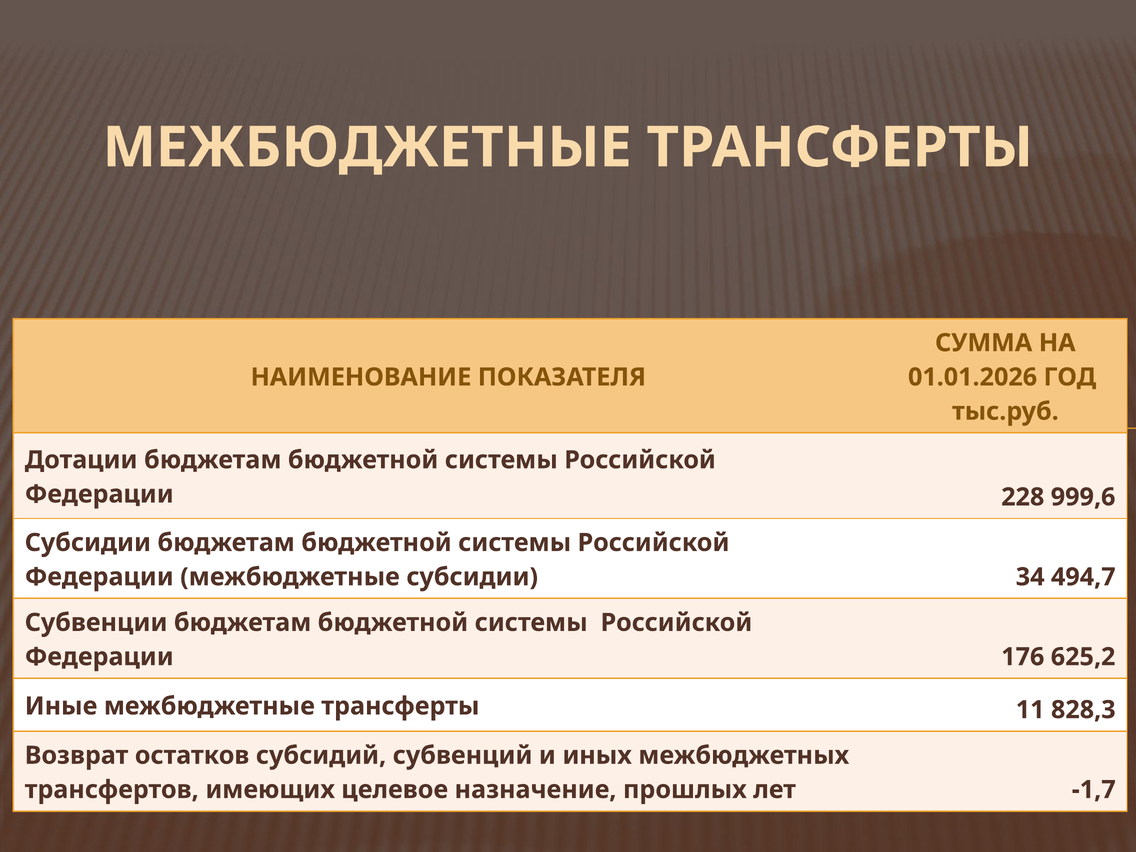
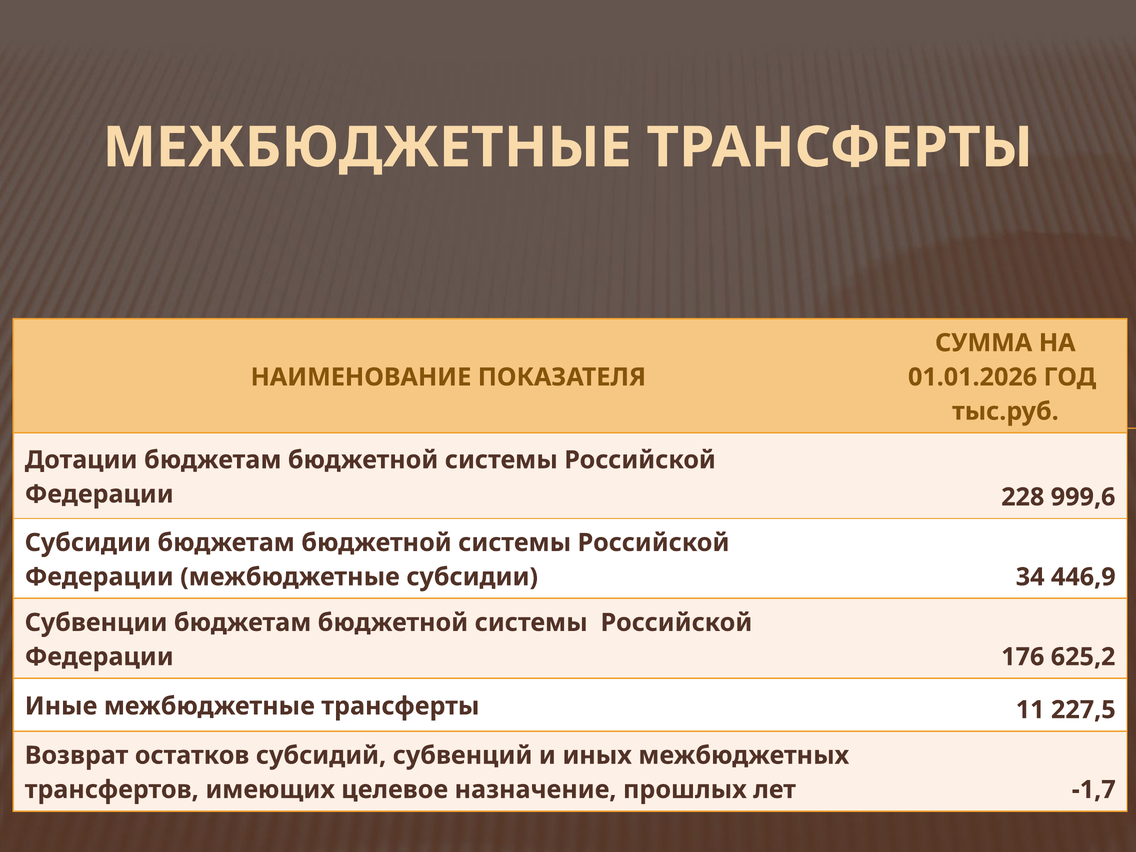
494,7: 494,7 -> 446,9 (1083, 577)
828,3: 828,3 -> 227,5 (1083, 710)
